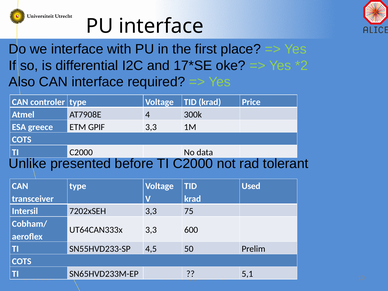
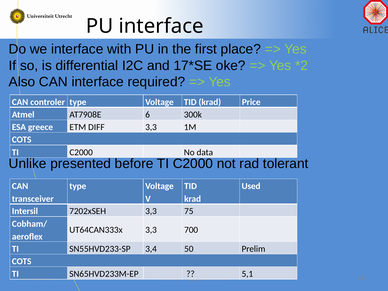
4: 4 -> 6 (148, 115)
GPIF: GPIF -> DIFF (96, 127)
600: 600 -> 700 (191, 230)
4,5: 4,5 -> 3,4 (151, 249)
